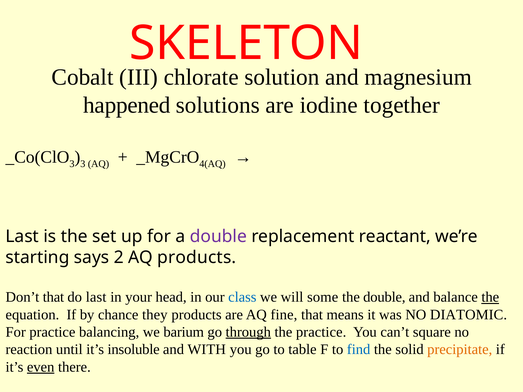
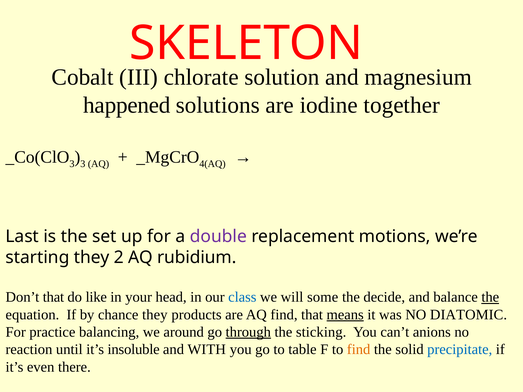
reactant: reactant -> motions (395, 237)
starting says: says -> they (92, 257)
AQ products: products -> rubidium (197, 257)
do last: last -> like (96, 297)
the double: double -> decide (384, 297)
AQ fine: fine -> find (284, 315)
means underline: none -> present (345, 315)
barium: barium -> around (184, 332)
the practice: practice -> sticking (321, 332)
square: square -> anions (432, 332)
find colour: blue -> orange (359, 350)
precipitate colour: orange -> blue (460, 350)
even underline: present -> none (41, 367)
